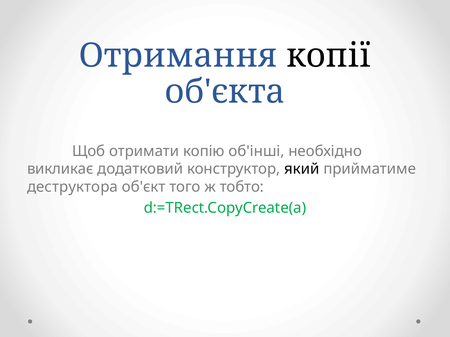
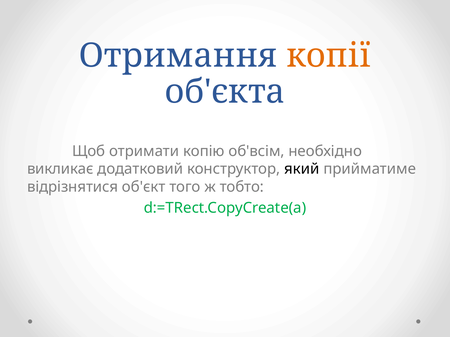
копії colour: black -> orange (329, 56)
об'інші: об'інші -> об'всім (257, 151)
деструктора: деструктора -> відрізнятися (73, 187)
